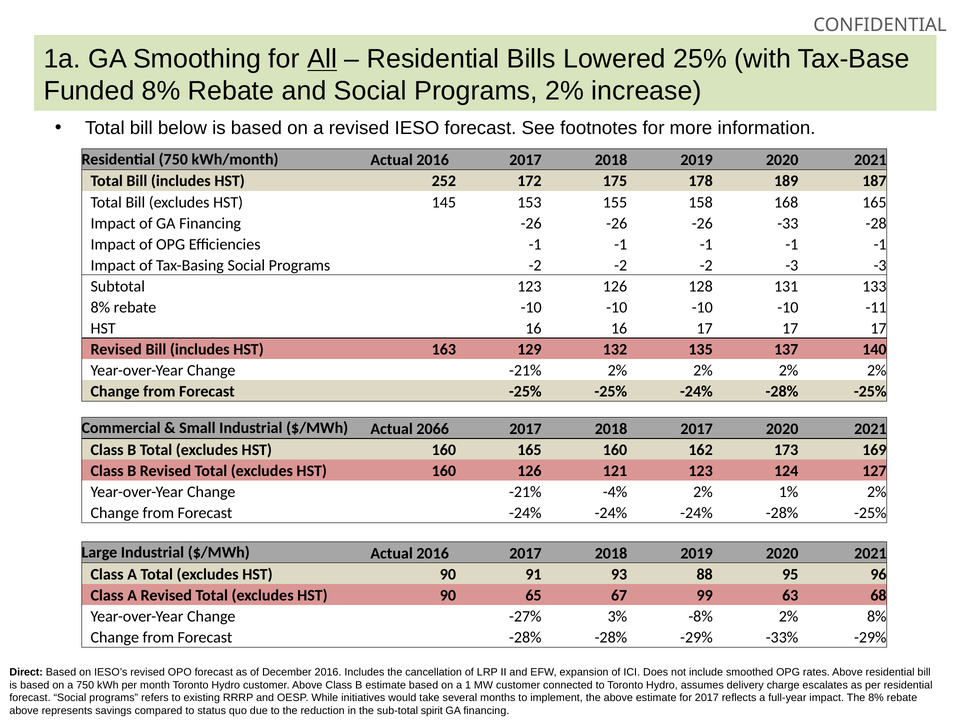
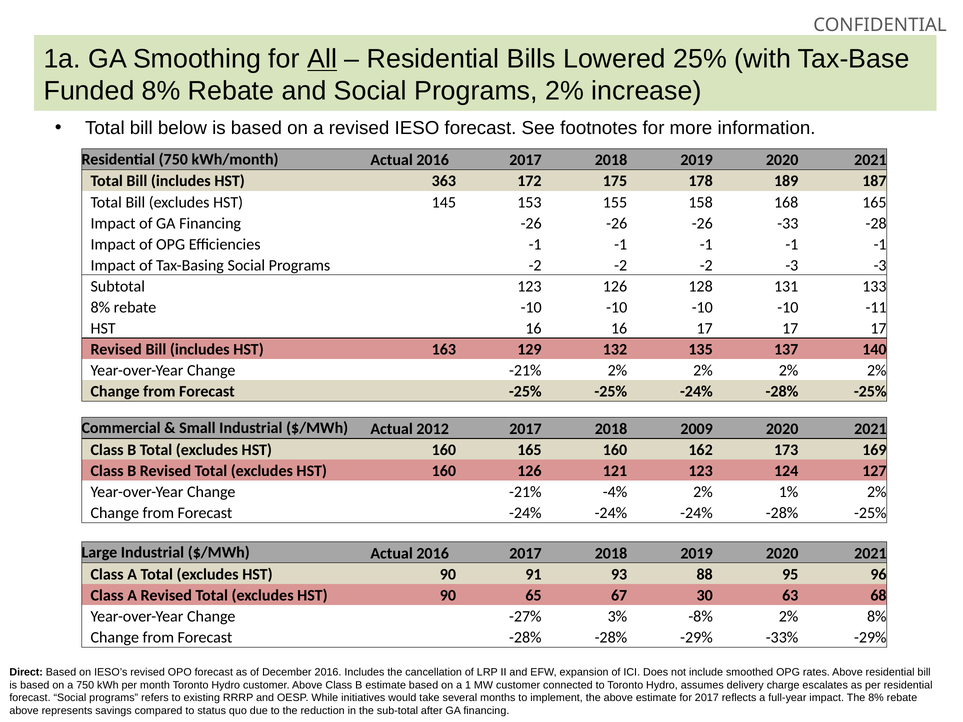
252: 252 -> 363 (444, 181)
2066: 2066 -> 2012 (433, 429)
2018 2017: 2017 -> 2009 (697, 429)
99: 99 -> 30 (705, 596)
spirit: spirit -> after (432, 711)
